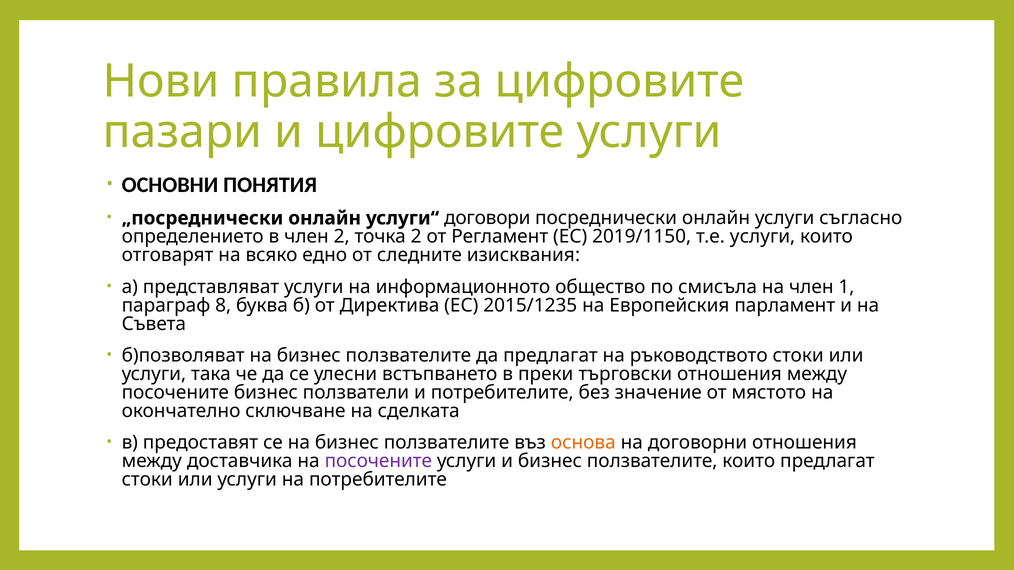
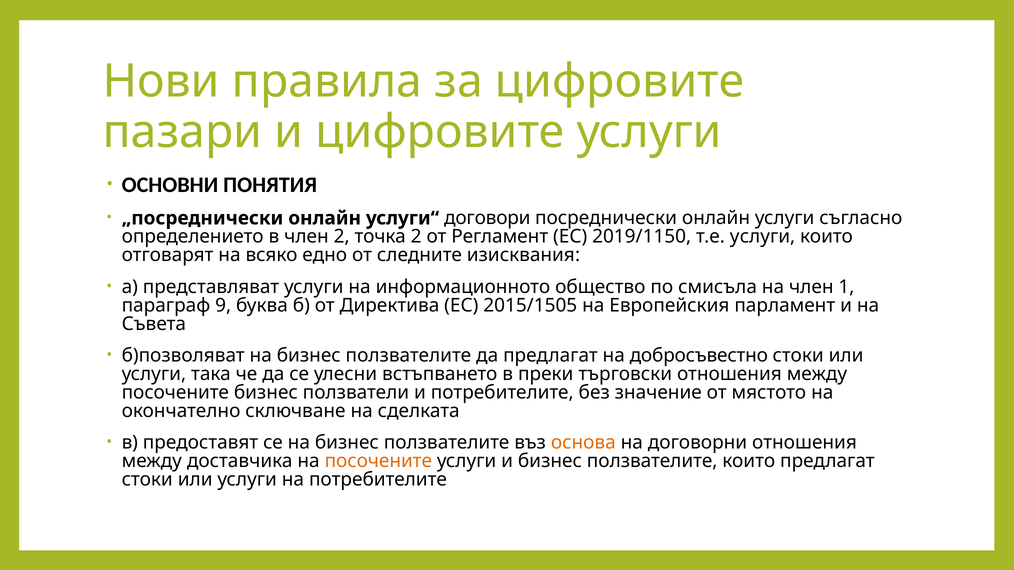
8: 8 -> 9 (223, 305)
2015/1235: 2015/1235 -> 2015/1505 (530, 305)
ръководството: ръководството -> добросъвестно (699, 356)
посочените colour: purple -> orange (378, 461)
